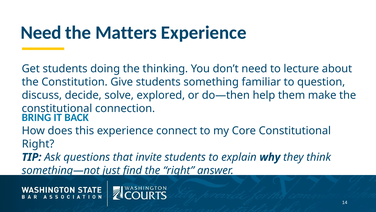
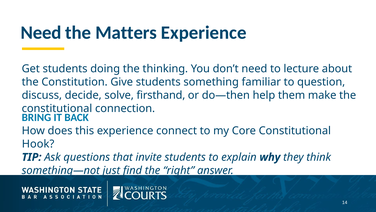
explored: explored -> firsthand (161, 95)
Right: Right -> Hook (38, 144)
